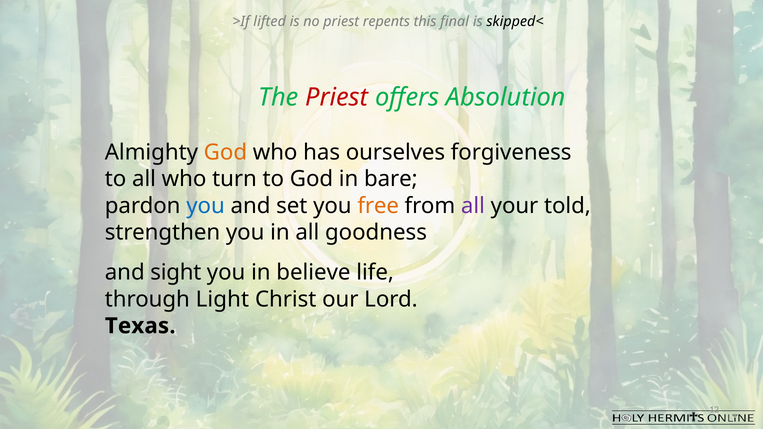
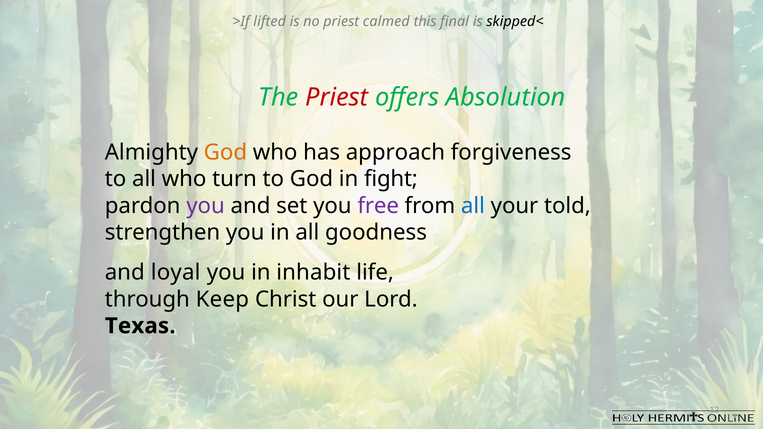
repents: repents -> calmed (386, 22)
ourselves: ourselves -> approach (395, 152)
bare: bare -> fight (391, 179)
you colour: blue -> purple (206, 206)
free colour: orange -> purple (378, 206)
all colour: purple -> blue (473, 206)
sight: sight -> loyal (176, 273)
believe: believe -> inhabit (313, 273)
Light: Light -> Keep (222, 299)
